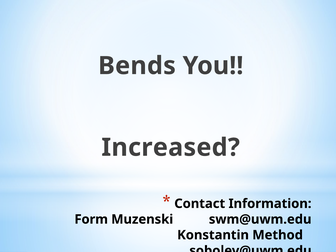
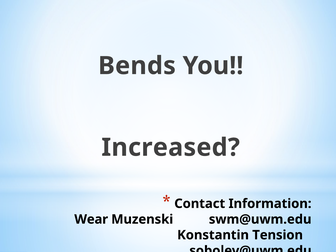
Form: Form -> Wear (91, 219)
Method: Method -> Tension (278, 235)
